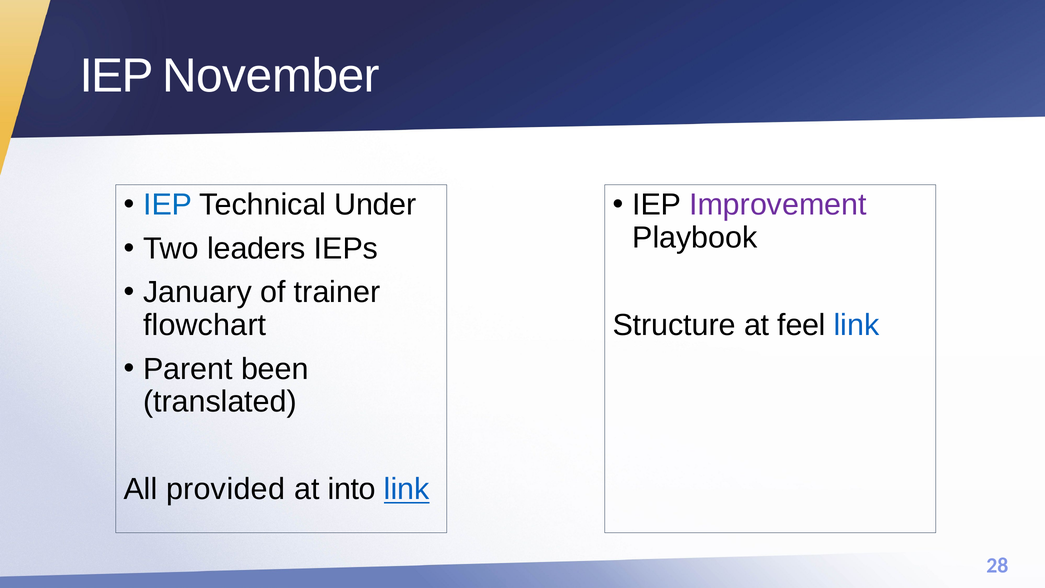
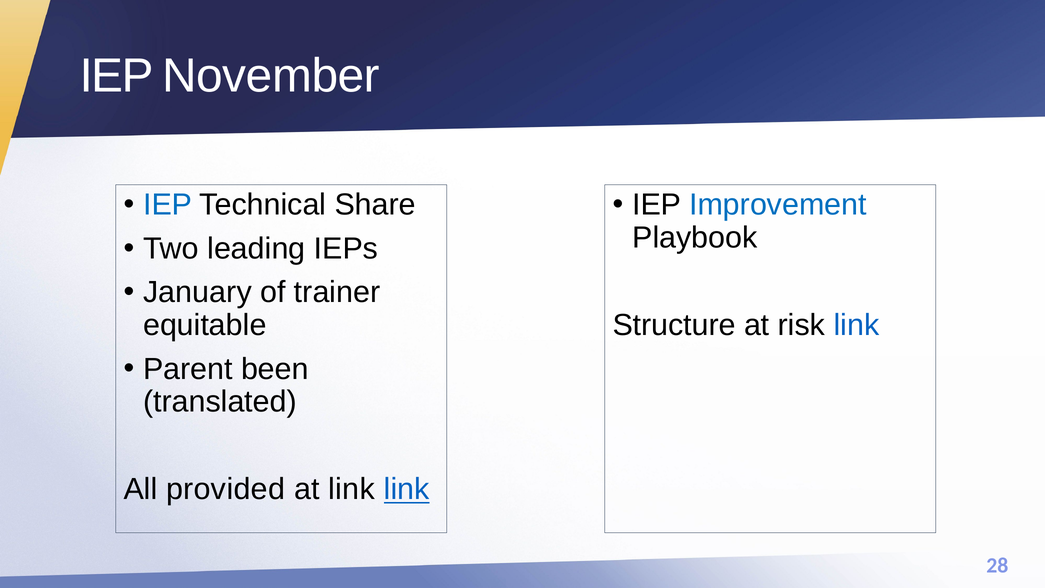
Under: Under -> Share (375, 205)
Improvement colour: purple -> blue (778, 205)
leaders: leaders -> leading (256, 249)
feel: feel -> risk (801, 325)
flowchart: flowchart -> equitable (205, 325)
at into: into -> link (351, 489)
